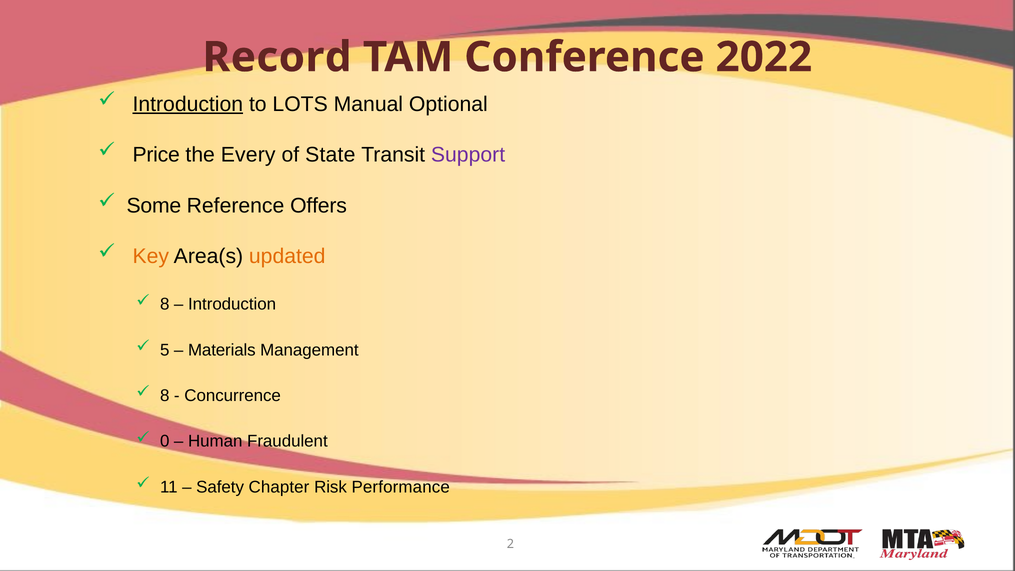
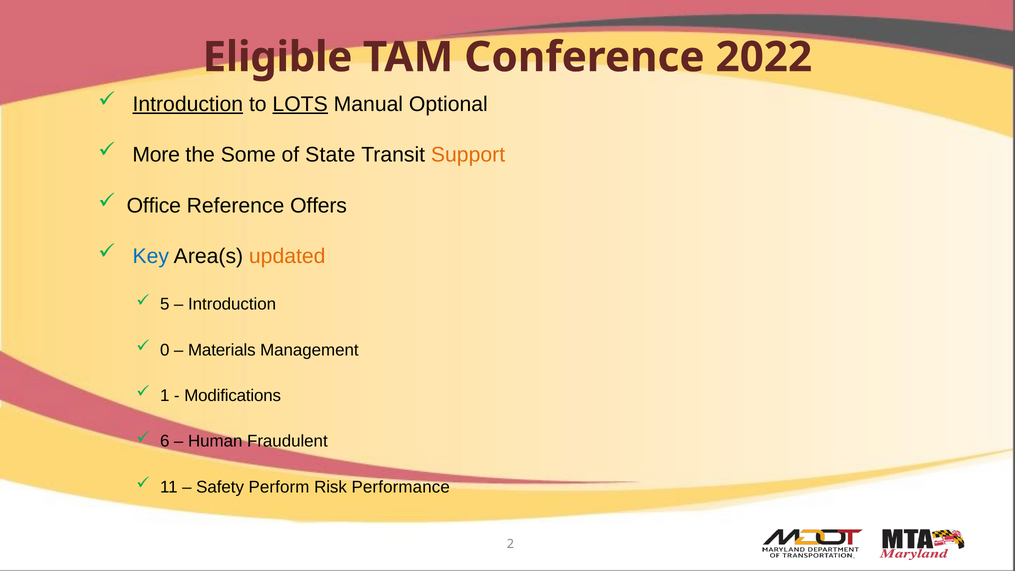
Record: Record -> Eligible (277, 57)
LOTS underline: none -> present (300, 104)
Price: Price -> More (156, 155)
Every: Every -> Some (248, 155)
Support colour: purple -> orange (468, 155)
Some: Some -> Office (154, 206)
Key colour: orange -> blue (151, 256)
8: 8 -> 5 (165, 304)
5: 5 -> 0 (165, 350)
8: 8 -> 1 (165, 396)
Concurrence: Concurrence -> Modifications (233, 396)
0: 0 -> 6 (165, 441)
Chapter: Chapter -> Perform (279, 487)
